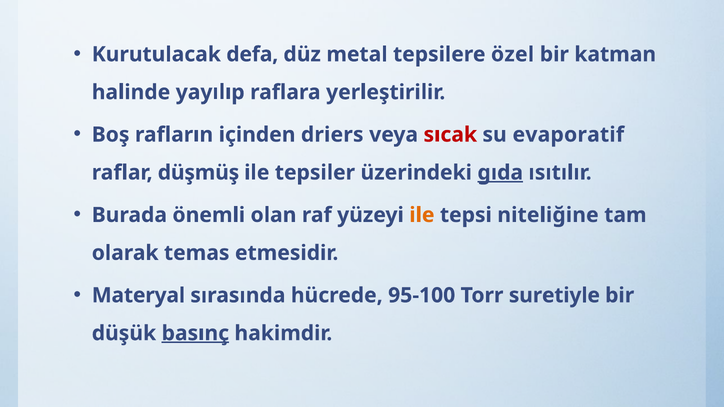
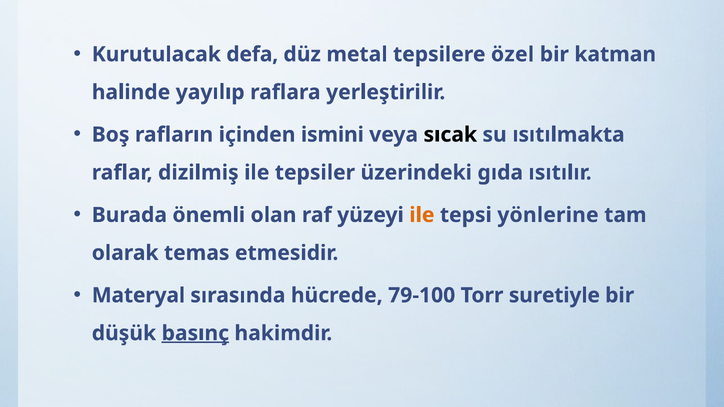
driers: driers -> ismini (332, 135)
sıcak colour: red -> black (450, 135)
evaporatif: evaporatif -> ısıtılmakta (568, 135)
düşmüş: düşmüş -> dizilmiş (198, 173)
gıda underline: present -> none (500, 173)
niteliğine: niteliğine -> yönlerine (548, 215)
95-100: 95-100 -> 79-100 (422, 296)
